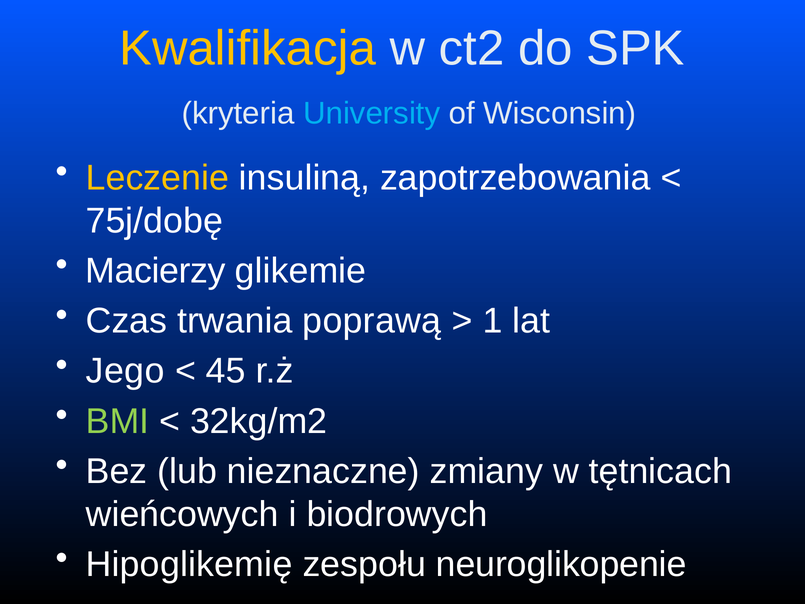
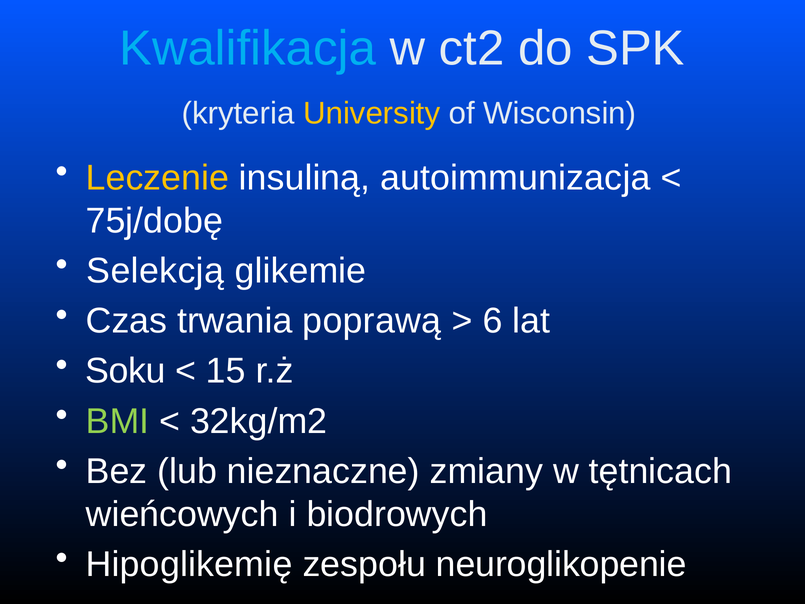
Kwalifikacja colour: yellow -> light blue (248, 48)
University colour: light blue -> yellow (372, 113)
zapotrzebowania: zapotrzebowania -> autoimmunizacja (515, 178)
Macierzy: Macierzy -> Selekcją (155, 271)
1: 1 -> 6 (492, 321)
Jego: Jego -> Soku (126, 371)
45: 45 -> 15 (226, 371)
